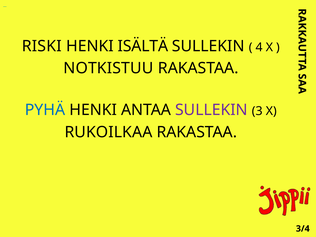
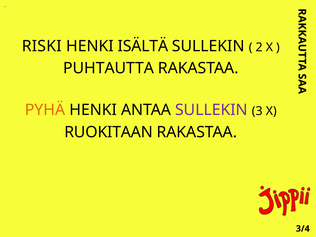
4: 4 -> 2 (259, 47)
NOTKISTUU: NOTKISTUU -> PUHTAUTTA (108, 68)
PYHÄ colour: blue -> orange (45, 110)
RUKOILKAA: RUKOILKAA -> RUOKITAAN (109, 132)
